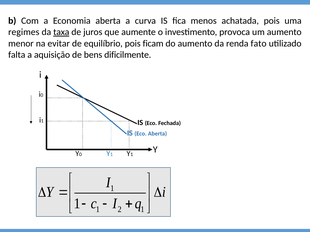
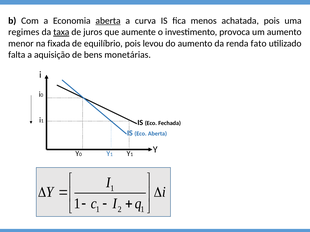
aberta underline: none -> present (108, 21)
evitar: evitar -> fixada (59, 43)
ficam: ficam -> levou (153, 43)
dificilmente: dificilmente -> monetárias (128, 55)
